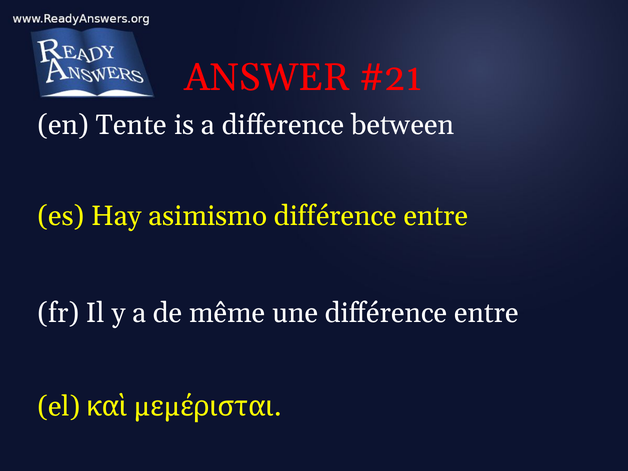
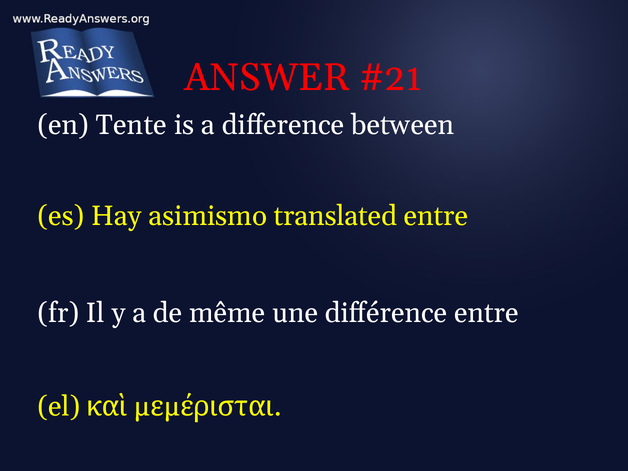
asimismo différence: différence -> translated (335, 216)
